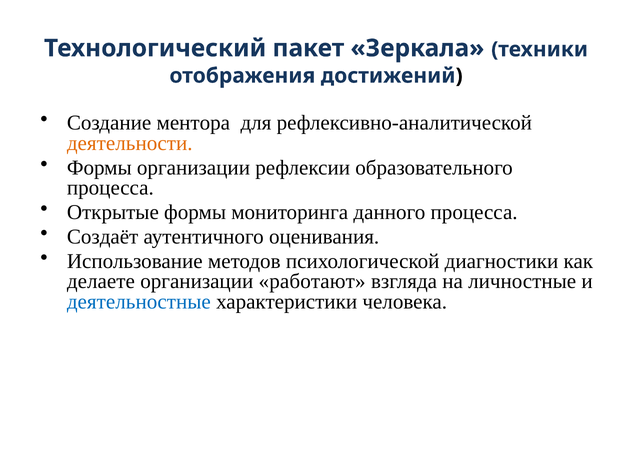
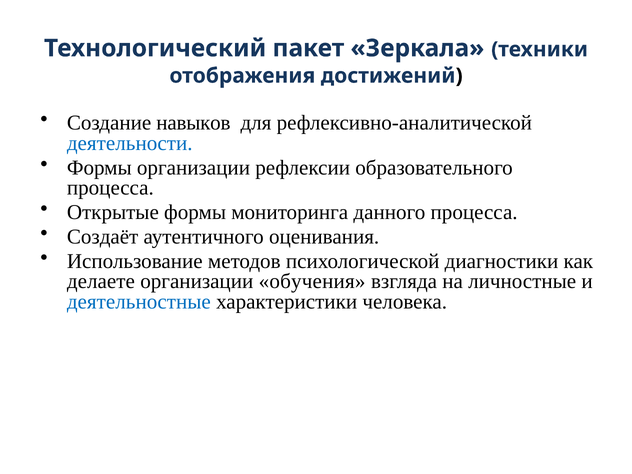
ментора: ментора -> навыков (193, 123)
деятельности colour: orange -> blue (130, 143)
работают: работают -> обучения (312, 281)
